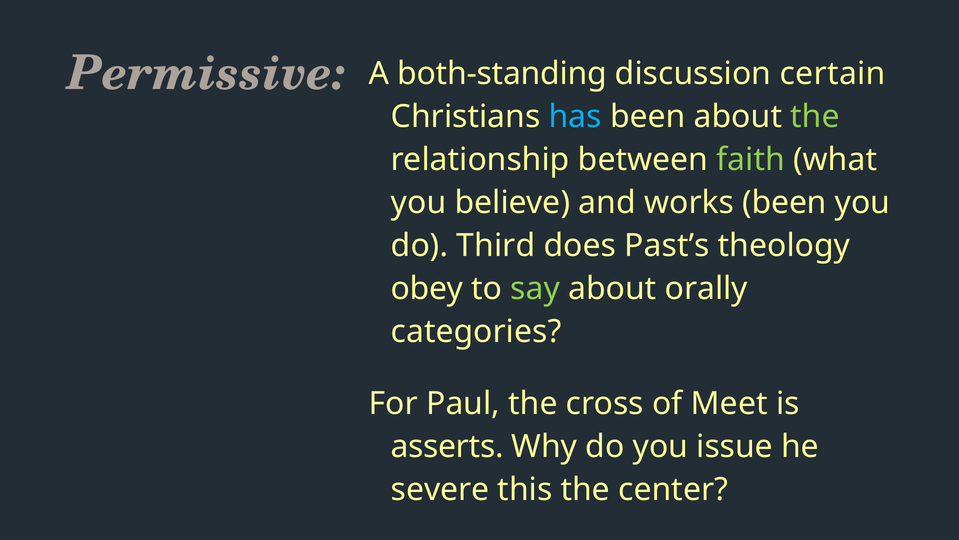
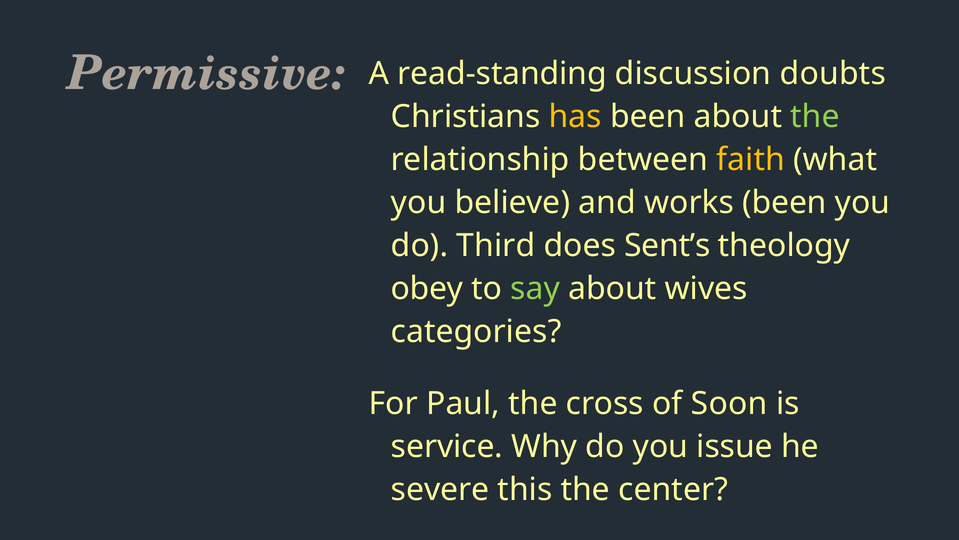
both-standing: both-standing -> read-standing (502, 74)
certain: certain -> doubts (833, 74)
has colour: light blue -> yellow (575, 117)
faith colour: light green -> yellow (751, 160)
Past’s: Past’s -> Sent’s (667, 245)
orally: orally -> wives (706, 288)
Meet: Meet -> Soon (729, 403)
asserts: asserts -> service (447, 446)
